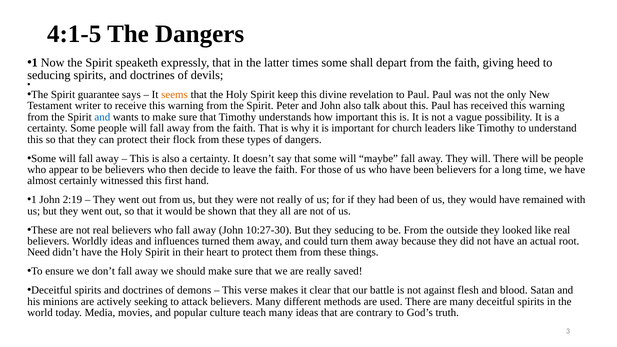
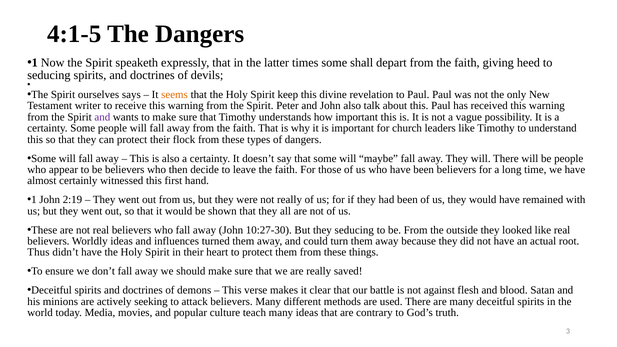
guarantee: guarantee -> ourselves (99, 95)
and colour: blue -> purple (102, 117)
Need: Need -> Thus (38, 252)
